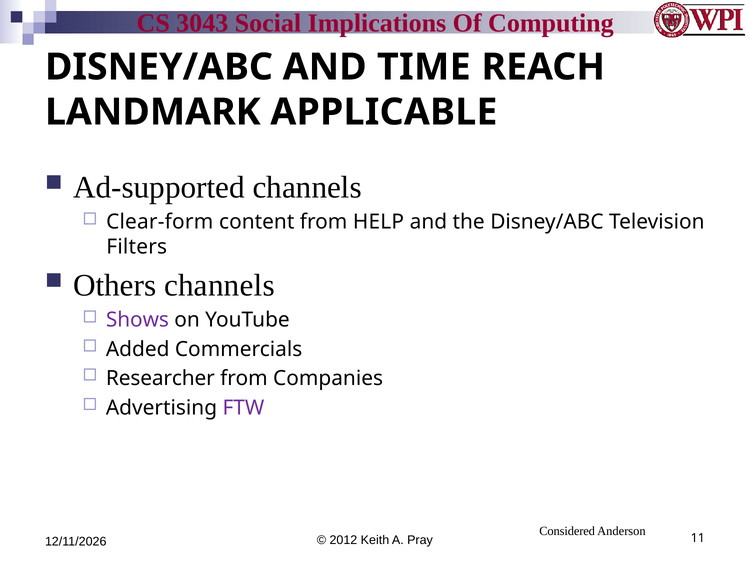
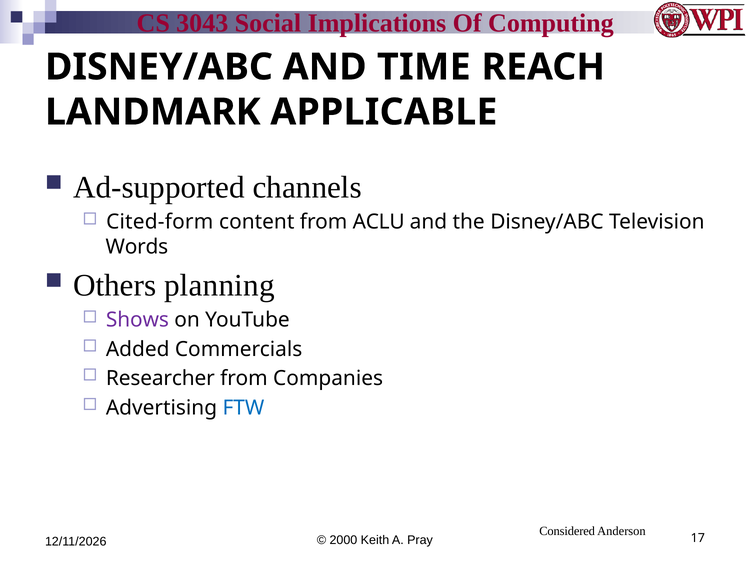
Clear-form: Clear-form -> Cited-form (160, 222)
HELP: HELP -> ACLU (379, 222)
Filters: Filters -> Words (137, 247)
Others channels: channels -> planning (219, 285)
FTW colour: purple -> blue (243, 407)
2012: 2012 -> 2000 (343, 540)
11: 11 -> 17 (698, 538)
